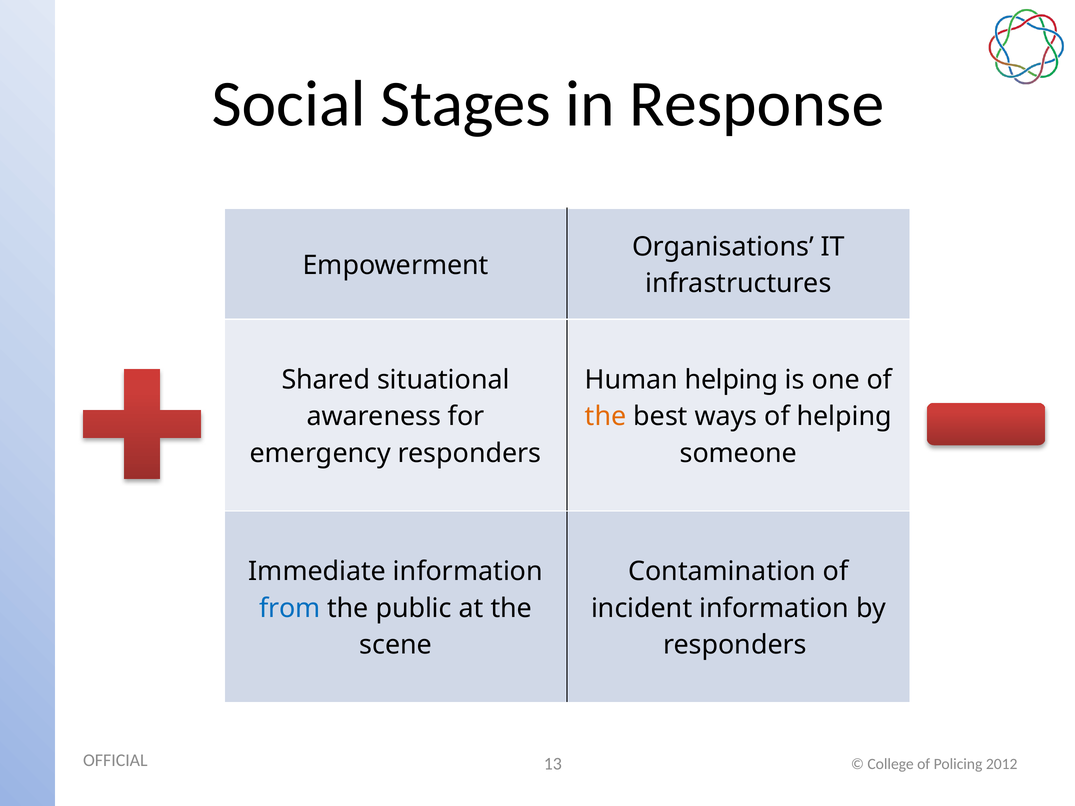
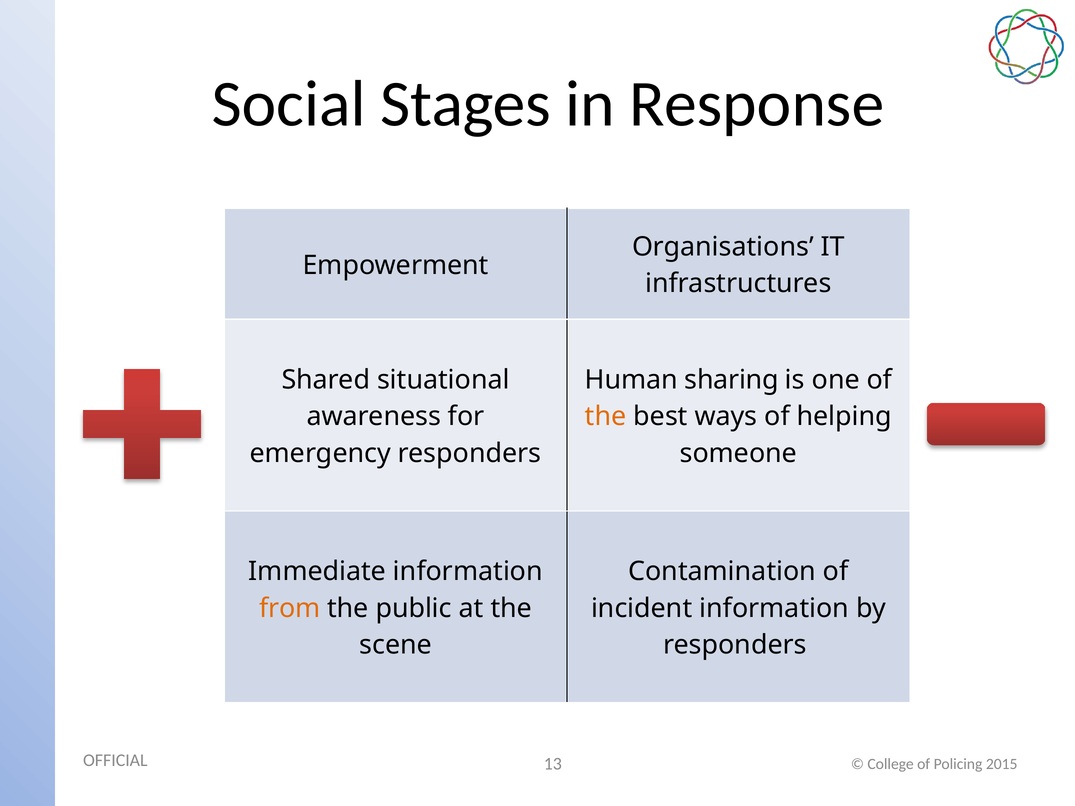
Human helping: helping -> sharing (732, 380)
from colour: blue -> orange (290, 608)
2012: 2012 -> 2015 (1002, 764)
